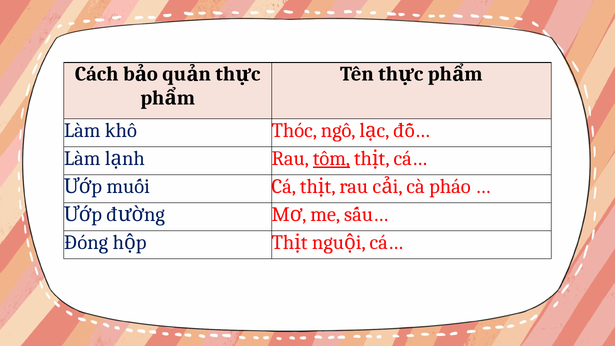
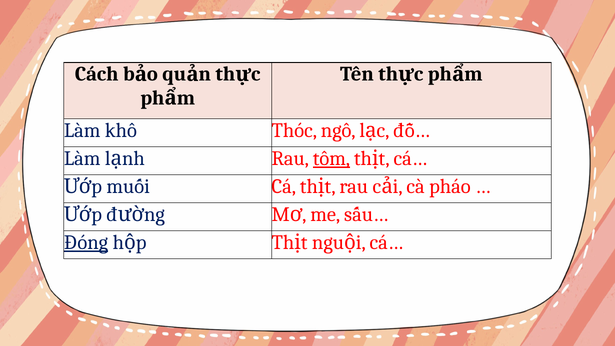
Đóng underline: none -> present (86, 242)
